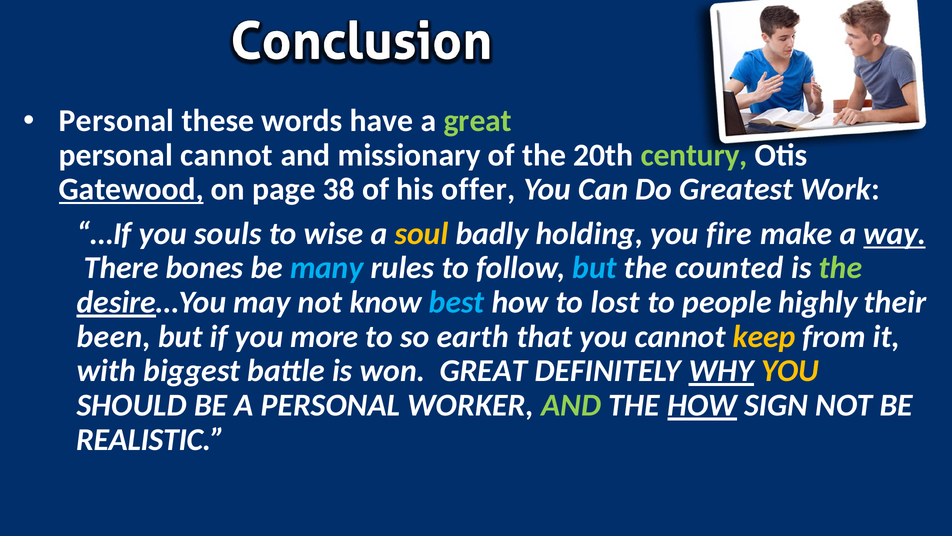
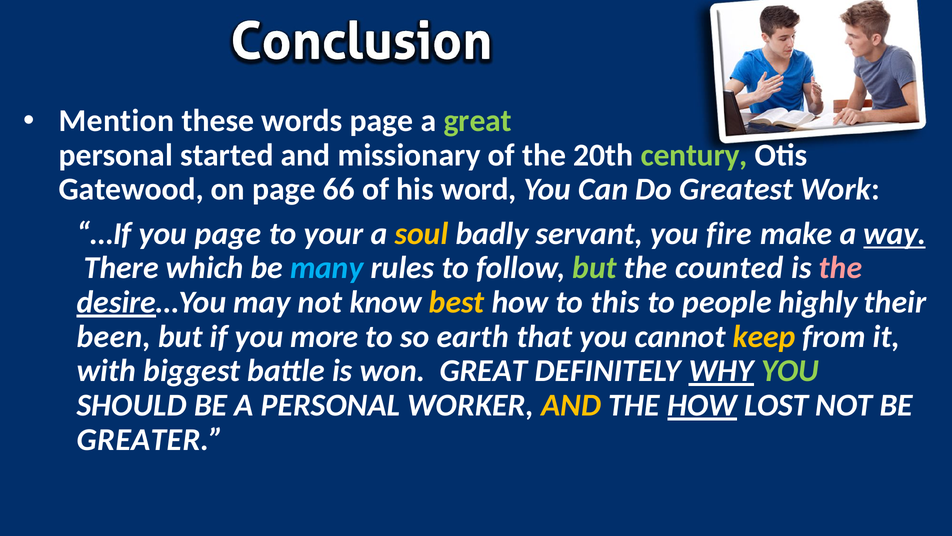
Personal: Personal -> Mention (117, 121)
words have: have -> page (382, 121)
personal cannot: cannot -> started (227, 155)
Gatewood underline: present -> none (131, 189)
38: 38 -> 66 (339, 189)
offer: offer -> word (479, 189)
you souls: souls -> page (228, 233)
wise: wise -> your (334, 233)
holding: holding -> servant (589, 233)
bones: bones -> which (205, 268)
but colour: light blue -> light green (595, 268)
the colour: light green -> pink (841, 268)
best colour: light blue -> yellow (457, 302)
lost: lost -> this (615, 302)
YOU colour: yellow -> light green (790, 371)
AND colour: light green -> yellow (571, 405)
SIGN: SIGN -> LOST (776, 405)
REALISTIC: REALISTIC -> GREATER (150, 439)
